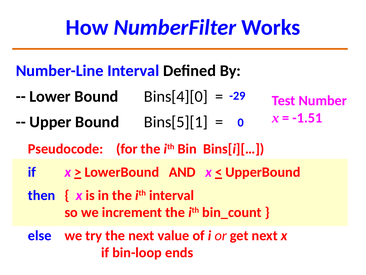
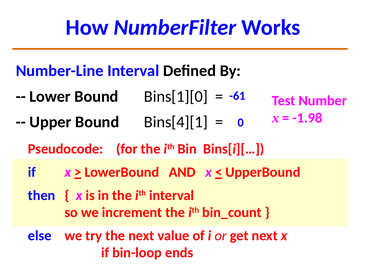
Bins[4][0: Bins[4][0 -> Bins[1][0 (176, 96)
-29: -29 -> -61 (237, 96)
-1.51: -1.51 -> -1.98 (307, 118)
Bins[5][1: Bins[5][1 -> Bins[4][1 (176, 122)
